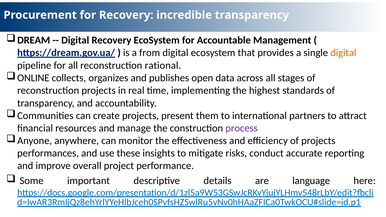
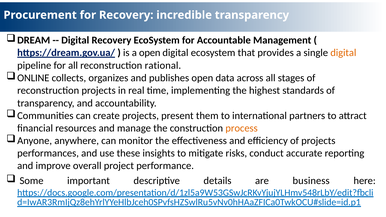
a from: from -> open (150, 53)
process colour: purple -> orange (242, 128)
language: language -> business (311, 181)
